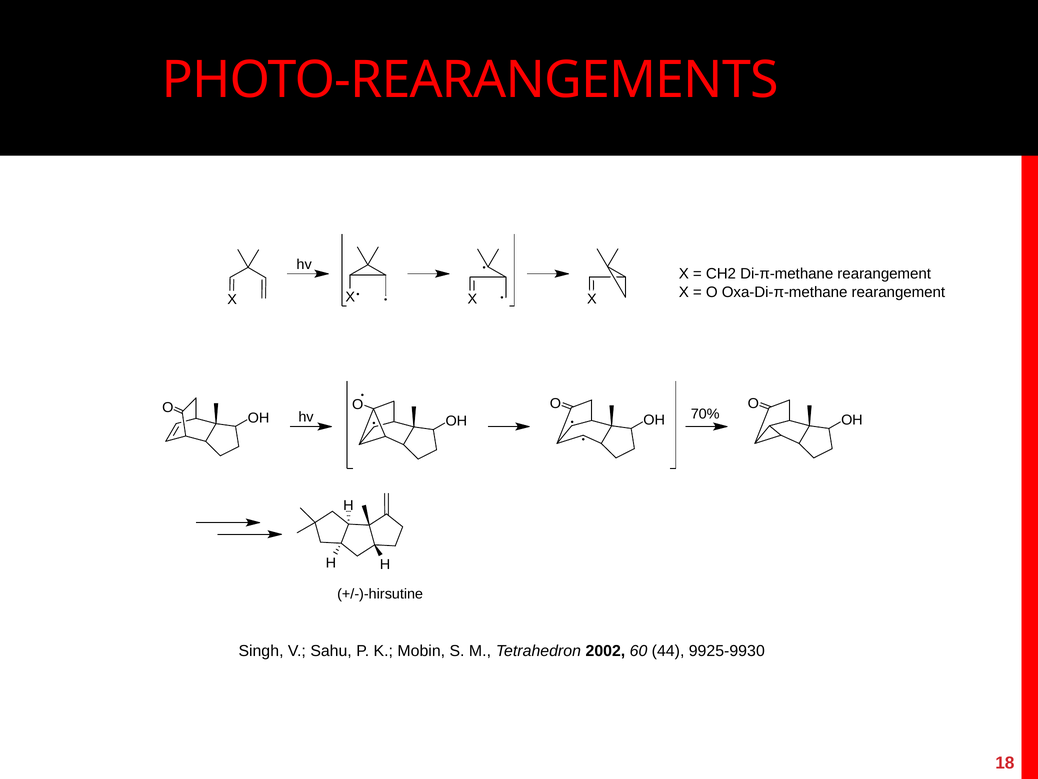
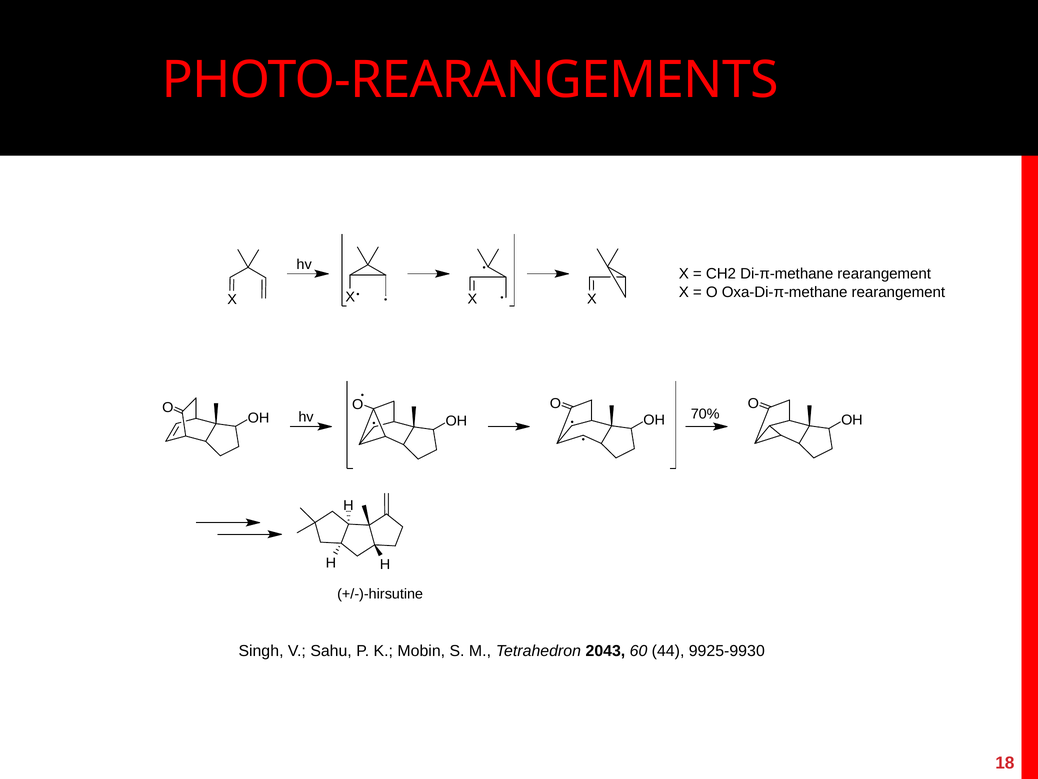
2002: 2002 -> 2043 (605, 651)
